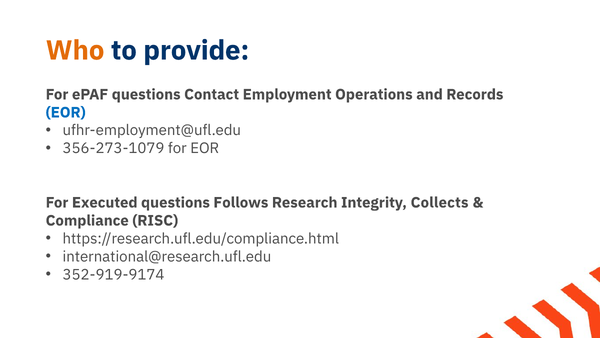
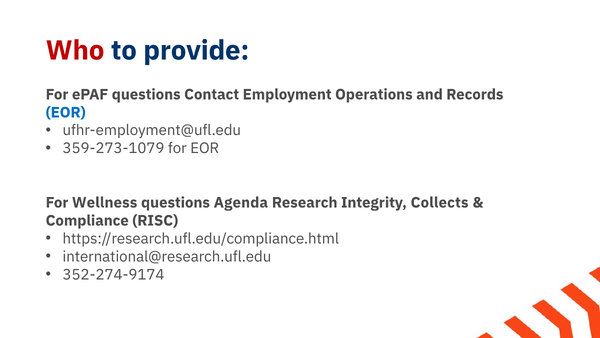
Who colour: orange -> red (75, 50)
356-273-1079: 356-273-1079 -> 359-273-1079 (114, 148)
Executed: Executed -> Wellness (105, 202)
Follows: Follows -> Agenda (241, 202)
352-919-9174: 352-919-9174 -> 352-274-9174 (114, 274)
